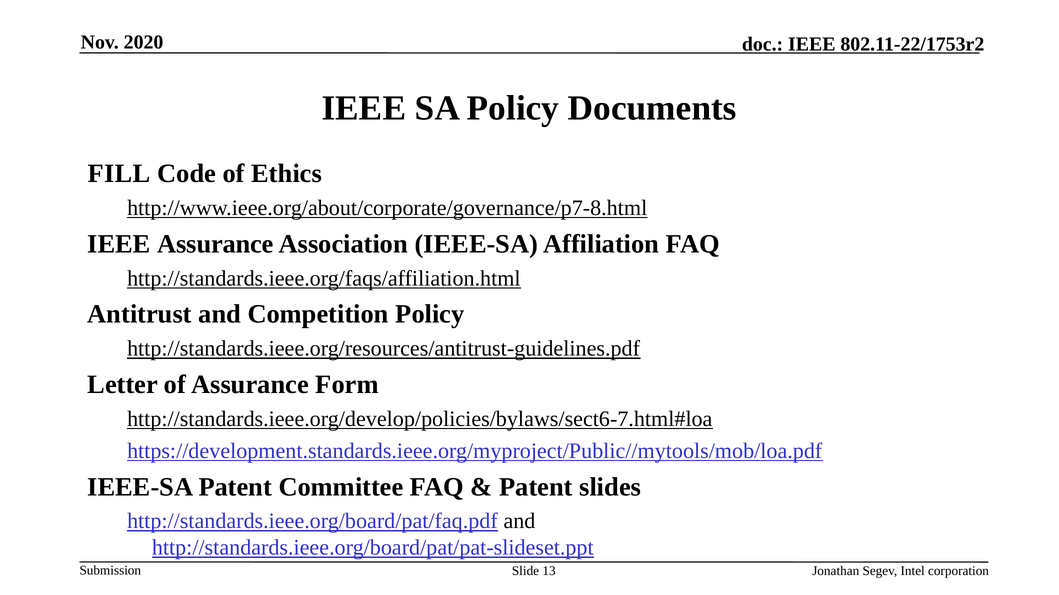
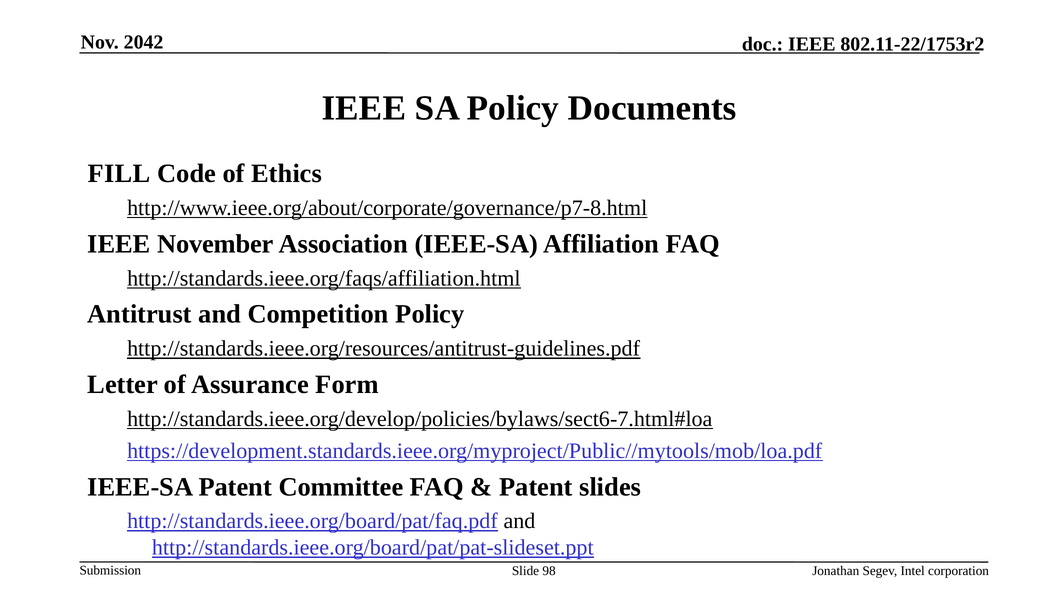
2020: 2020 -> 2042 (144, 42)
IEEE Assurance: Assurance -> November (215, 244)
13: 13 -> 98 (549, 571)
